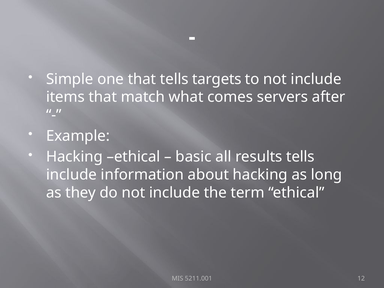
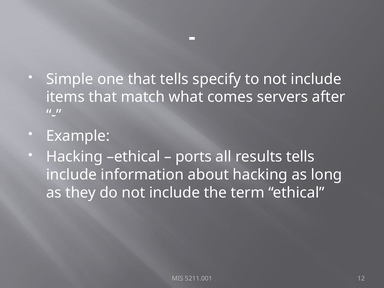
targets: targets -> specify (217, 79)
basic: basic -> ports (194, 157)
